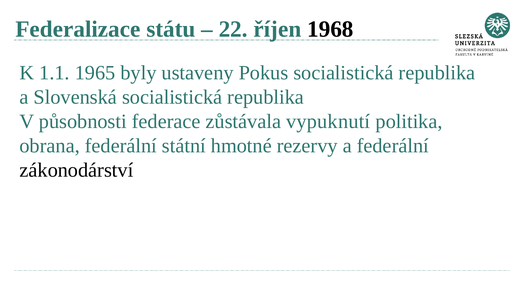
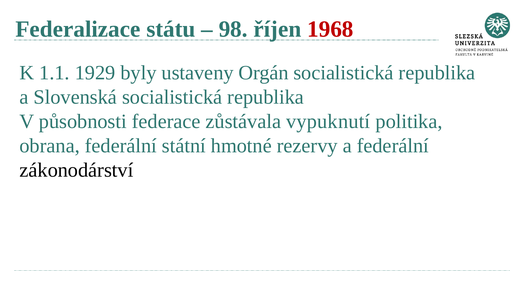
22: 22 -> 98 (233, 29)
1968 colour: black -> red (330, 29)
1965: 1965 -> 1929 (95, 73)
Pokus: Pokus -> Orgán (264, 73)
